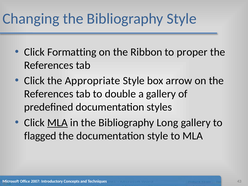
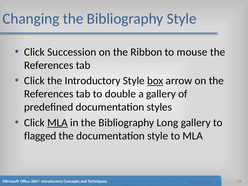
Formatting: Formatting -> Succession (72, 52)
proper: proper -> mouse (192, 52)
the Appropriate: Appropriate -> Introductory (93, 81)
box underline: none -> present (155, 81)
